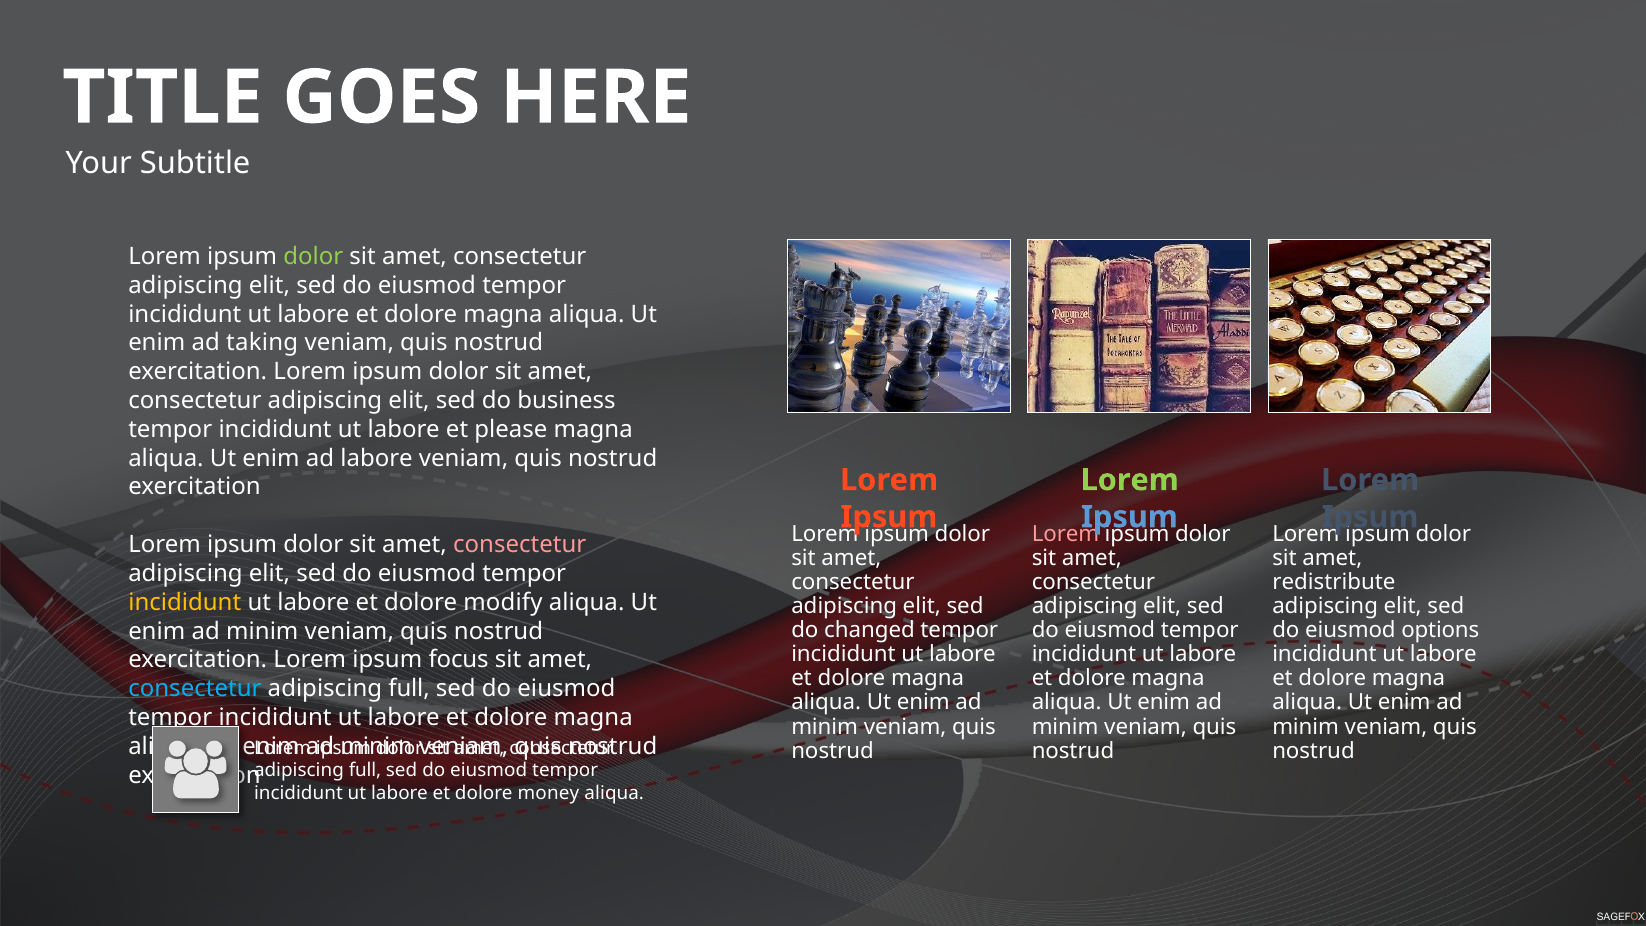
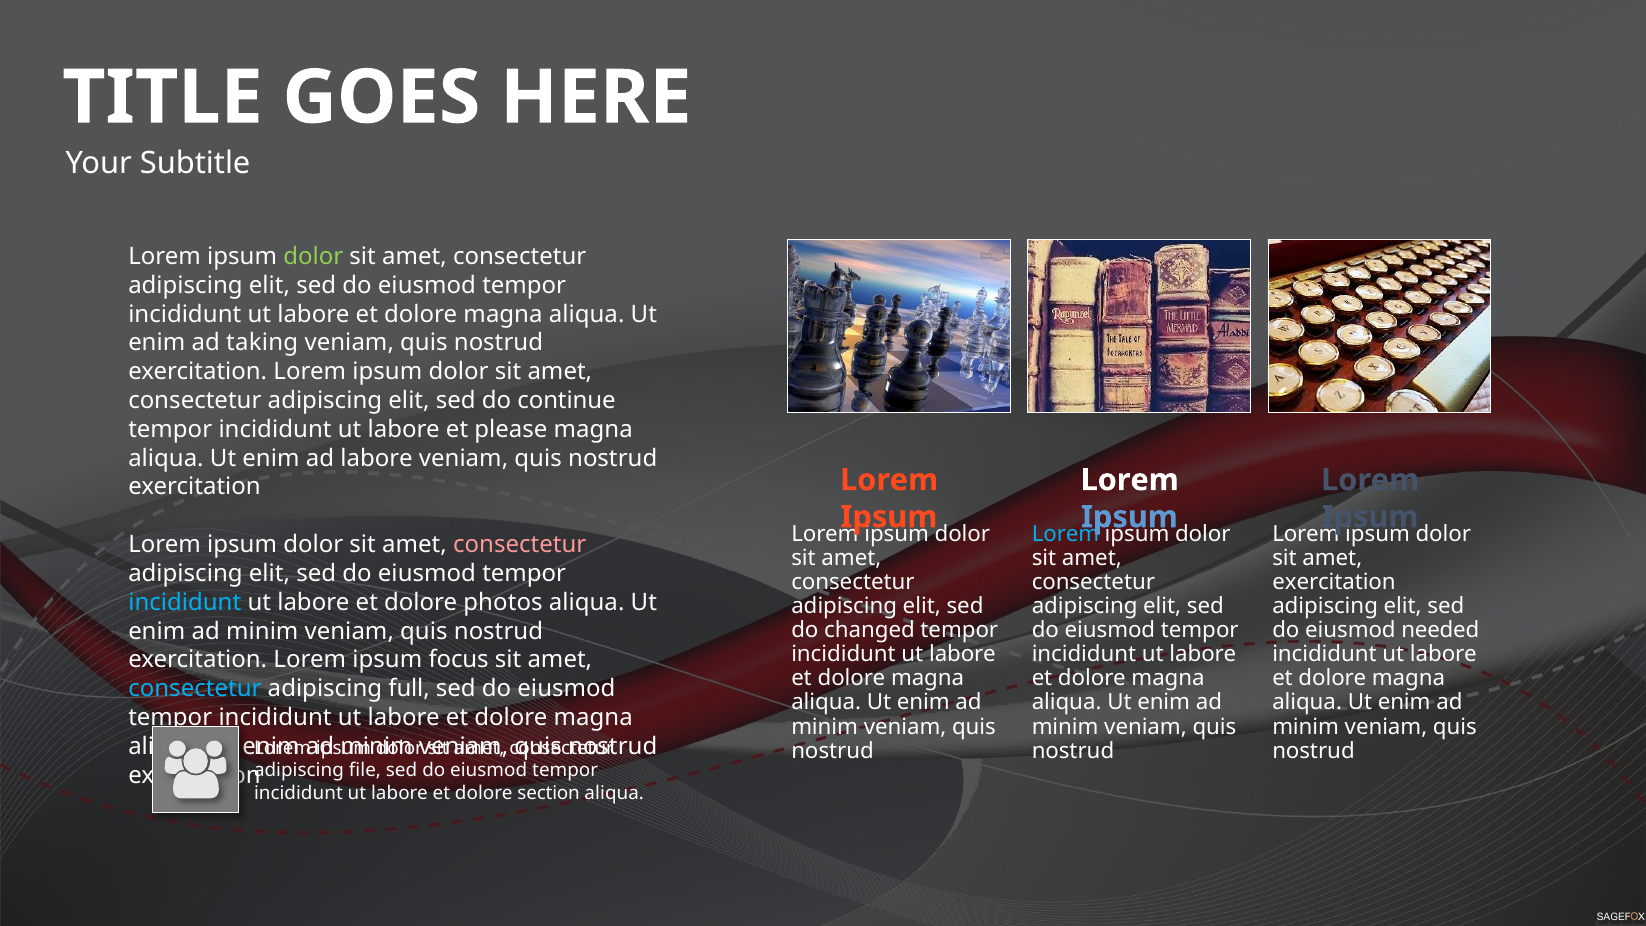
business: business -> continue (567, 401)
Lorem colour: light green -> white (1130, 480)
Lorem colour: pink -> light blue (1065, 534)
redistribute: redistribute -> exercitation (1334, 582)
incididunt colour: yellow -> light blue (185, 602)
modify: modify -> photos (503, 602)
options: options -> needed (1440, 630)
full: full -> file (365, 771)
money: money -> section (549, 793)
